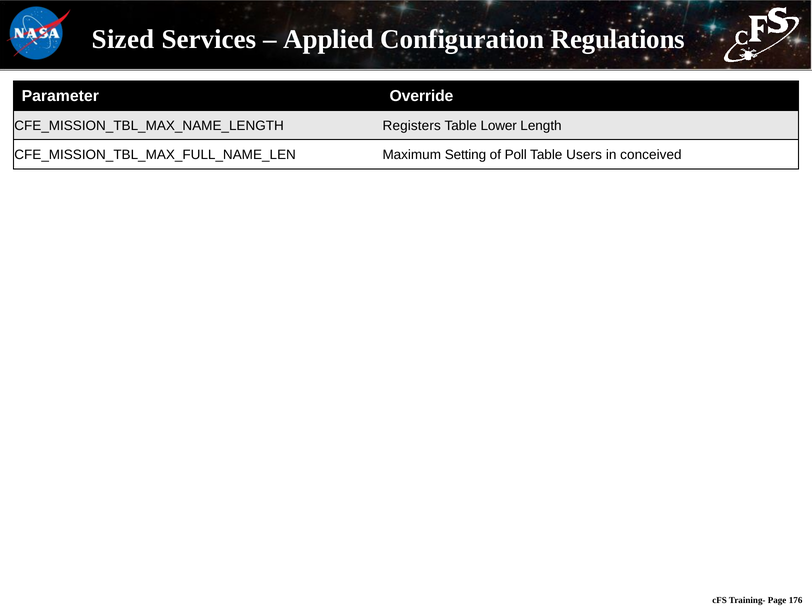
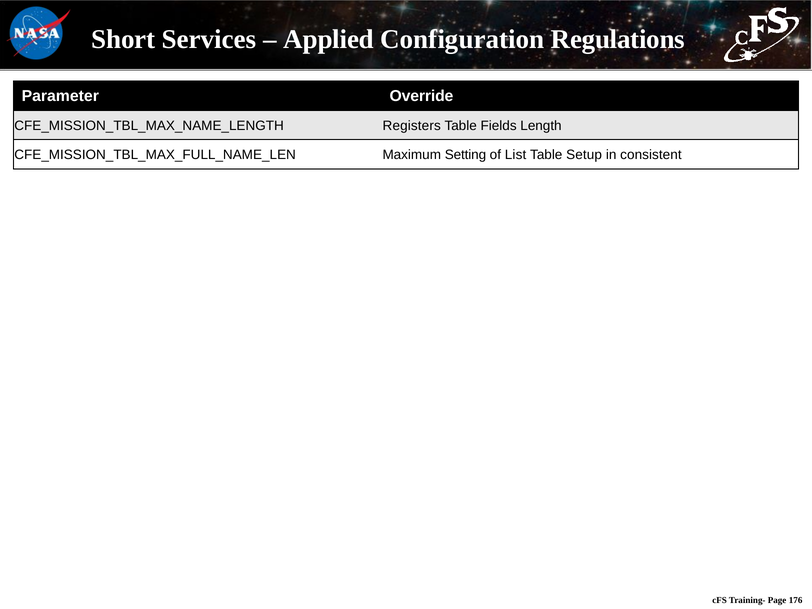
Sized: Sized -> Short (123, 39)
Lower: Lower -> Fields (499, 126)
Poll: Poll -> List (516, 155)
Users: Users -> Setup (584, 155)
conceived: conceived -> consistent (651, 155)
